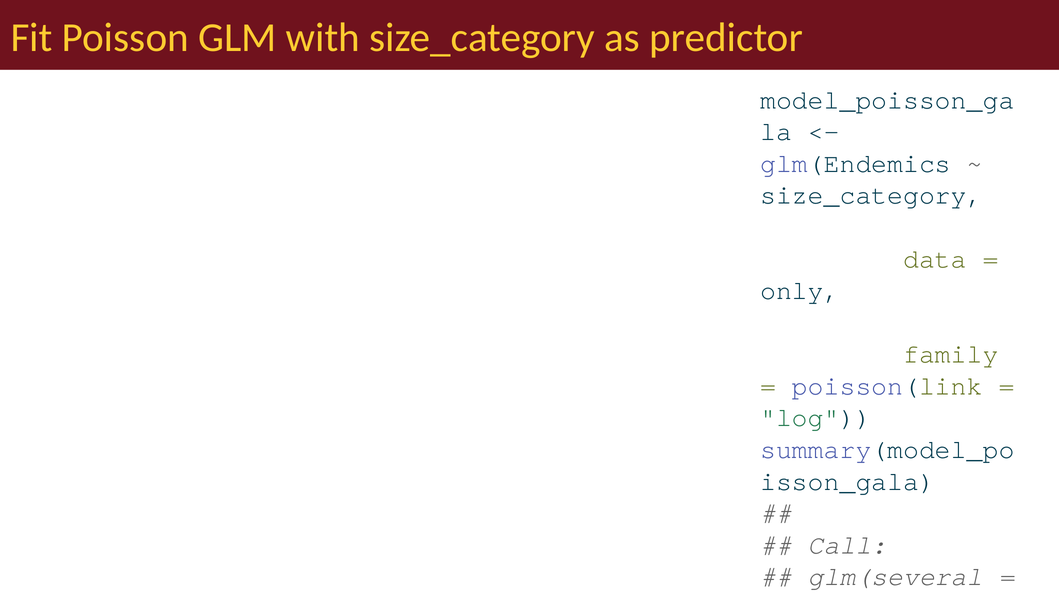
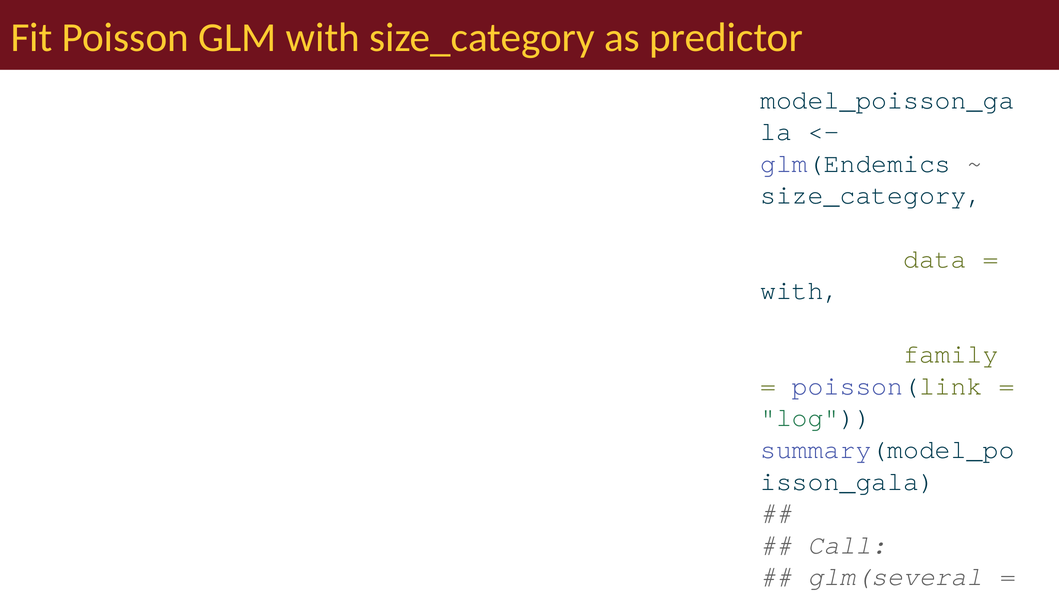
only: only -> with (800, 290)
